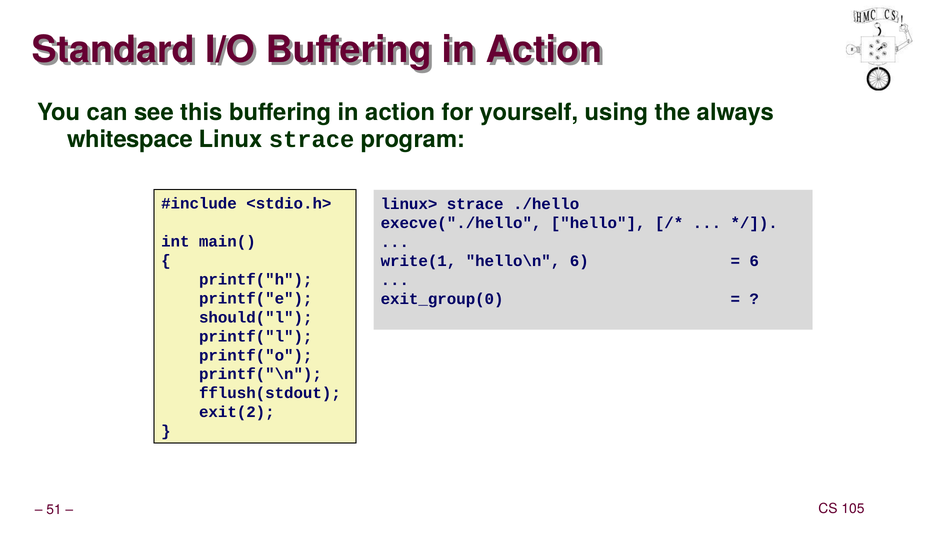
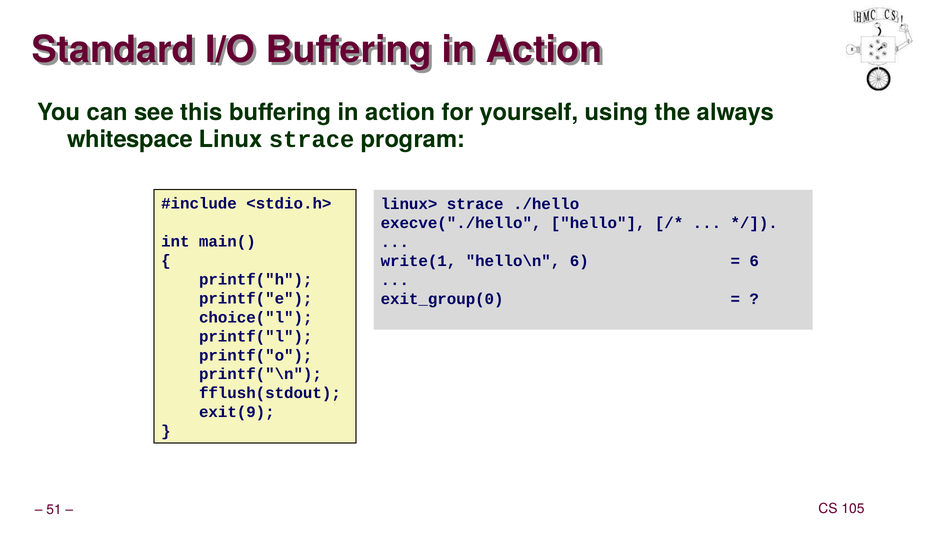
should("l: should("l -> choice("l (256, 317)
exit(2: exit(2 -> exit(9 (237, 412)
